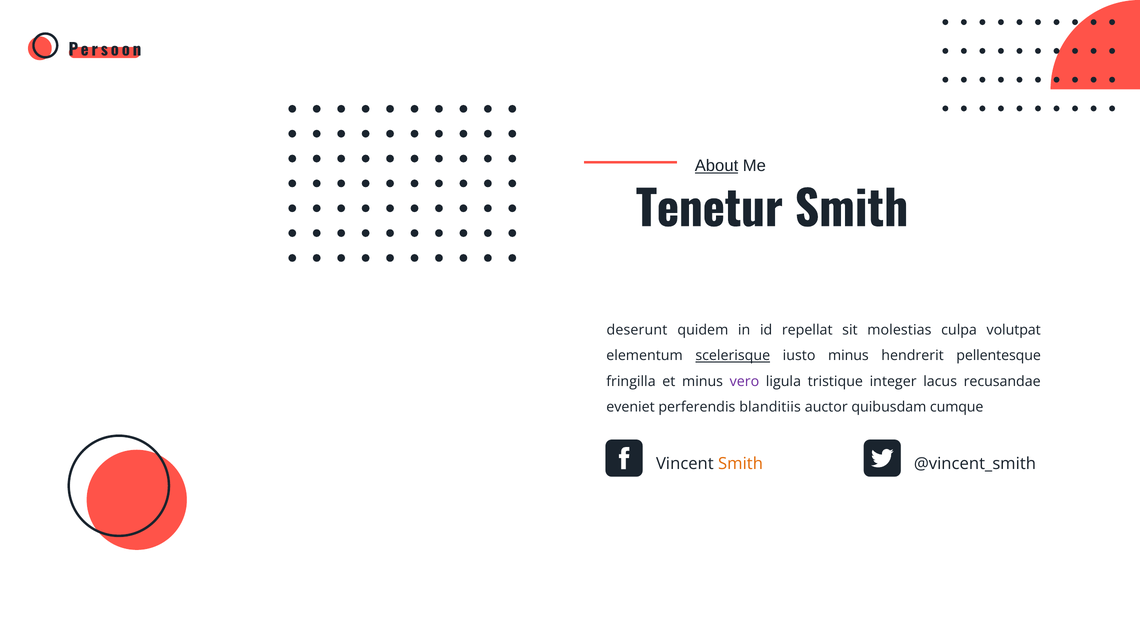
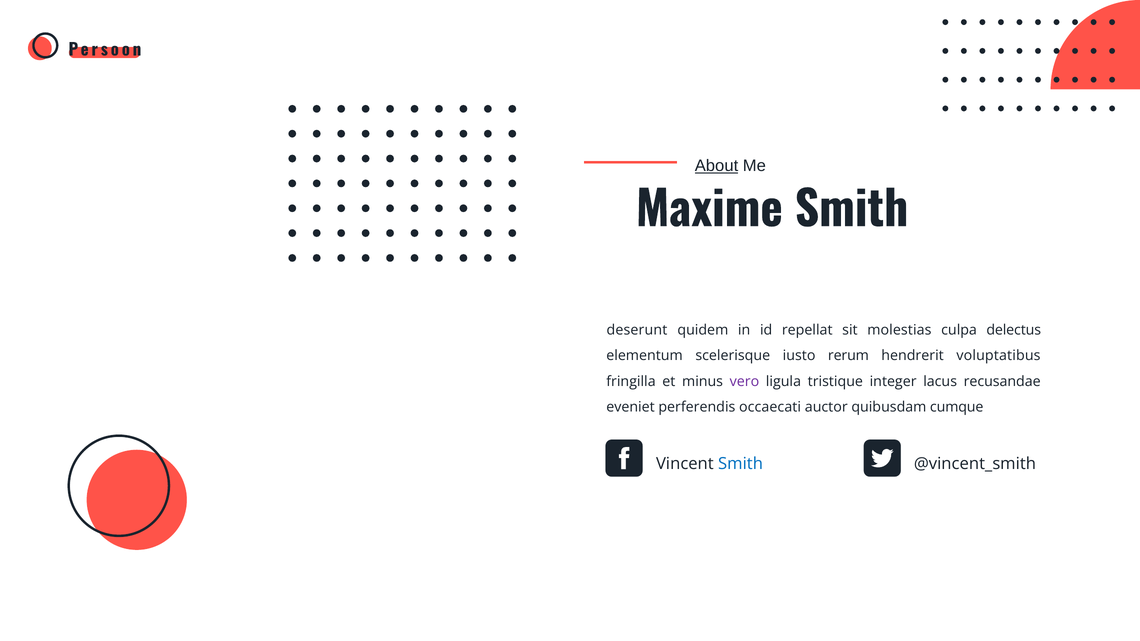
Tenetur: Tenetur -> Maxime (709, 211)
volutpat: volutpat -> delectus (1014, 330)
scelerisque underline: present -> none (733, 356)
iusto minus: minus -> rerum (848, 356)
pellentesque: pellentesque -> voluptatibus (998, 356)
blanditiis: blanditiis -> occaecati (770, 407)
Smith colour: orange -> blue (741, 464)
